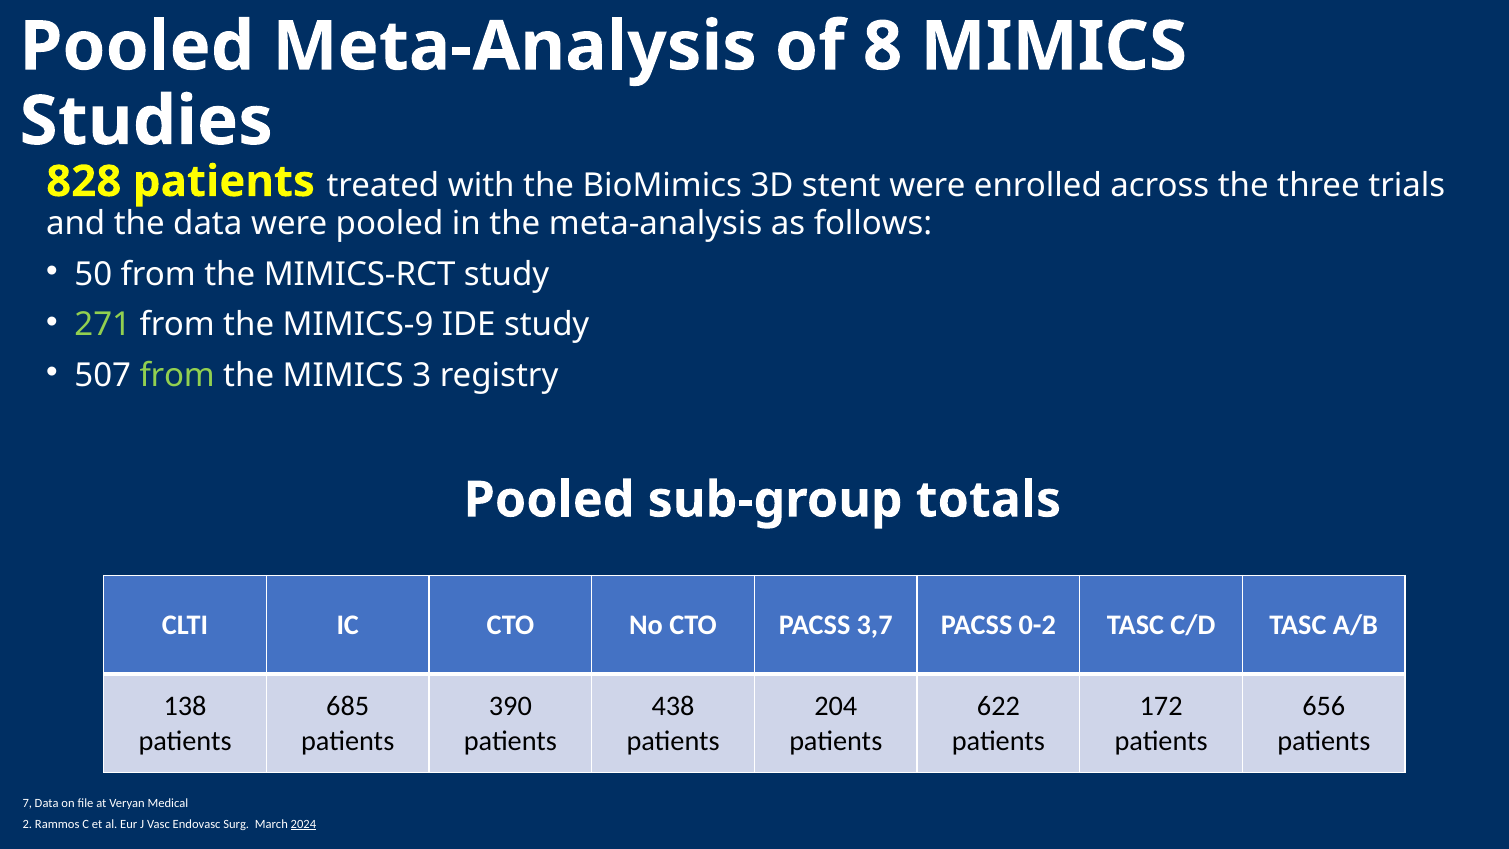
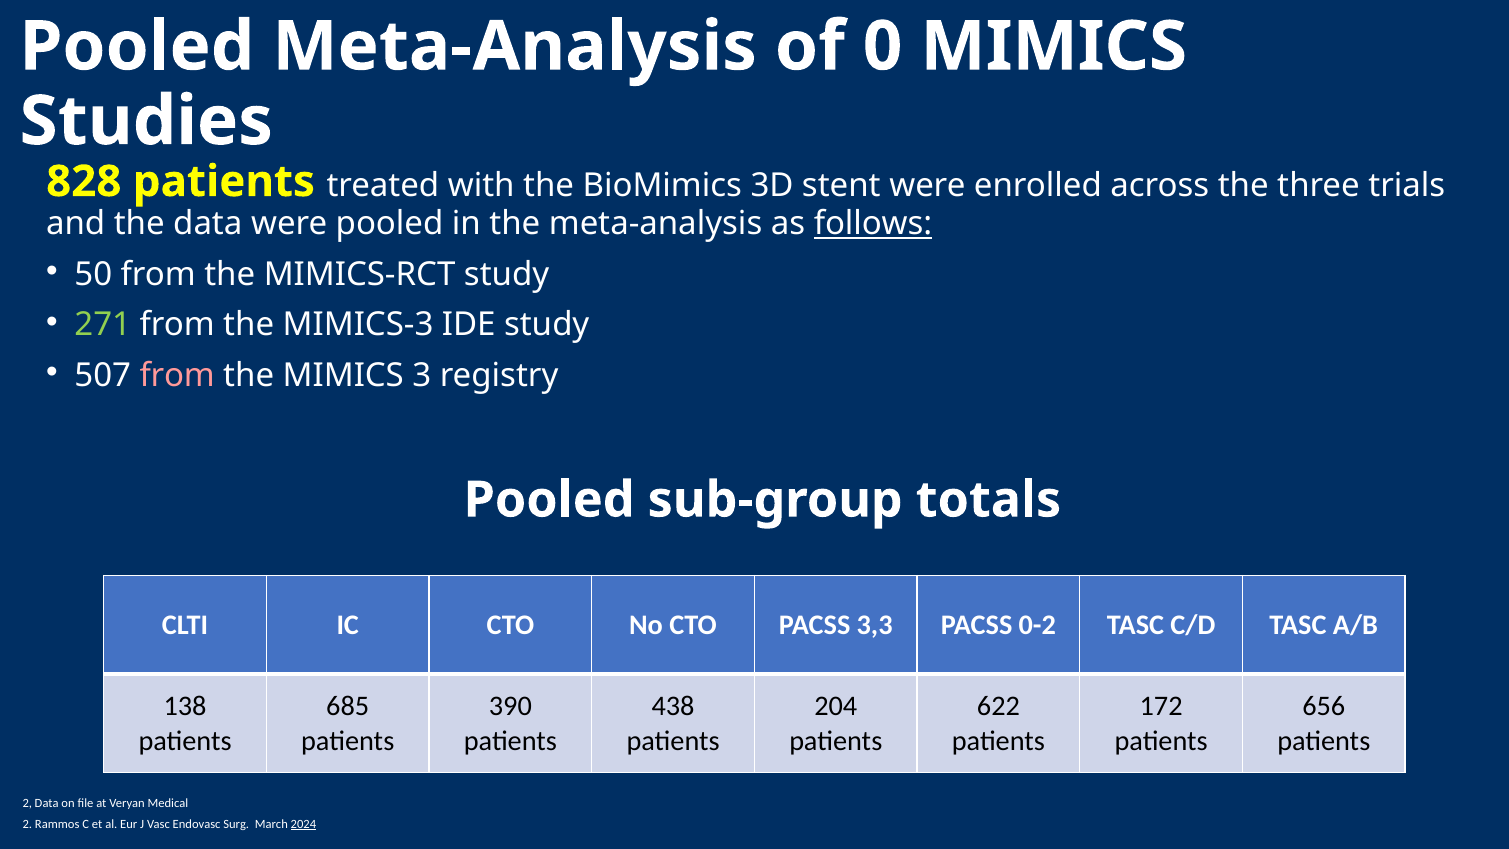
8: 8 -> 0 (883, 47)
follows underline: none -> present (873, 224)
MIMICS-9: MIMICS-9 -> MIMICS-3 (358, 325)
from colour: light green -> pink (177, 375)
3,7: 3,7 -> 3,3 (875, 625)
7: 7 -> 2 (27, 803)
